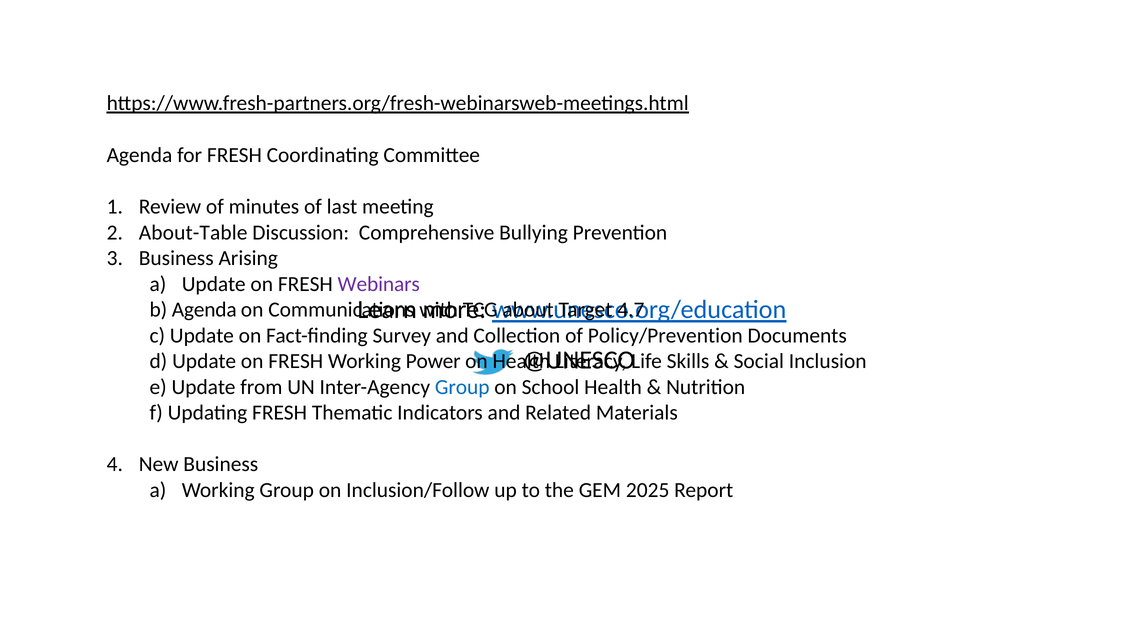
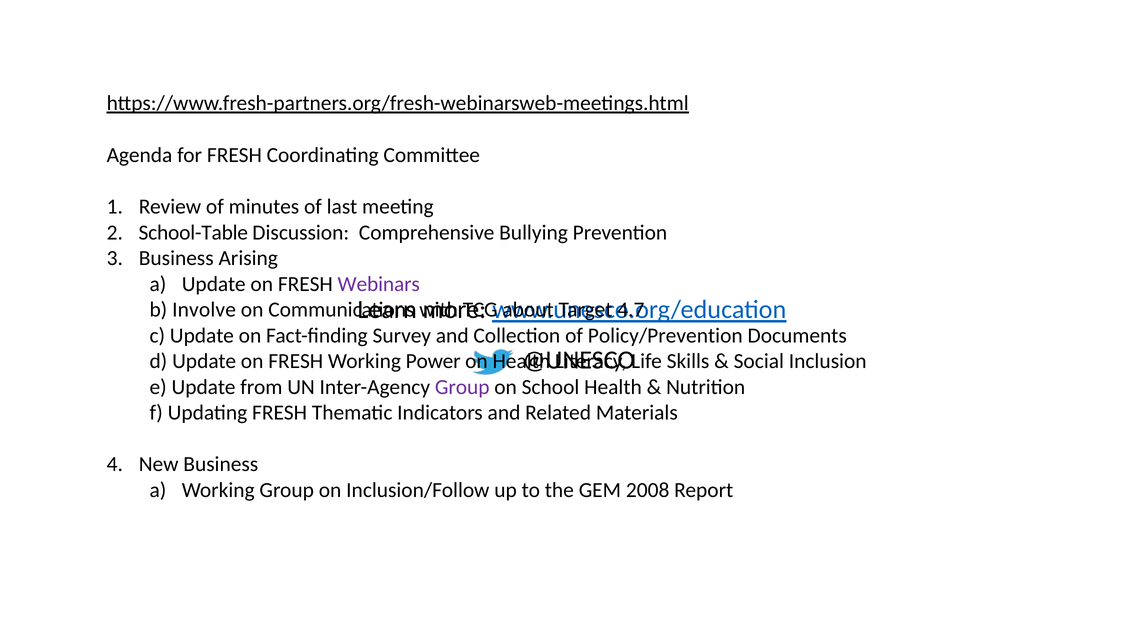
About-Table: About-Table -> School-Table (193, 232)
b Agenda: Agenda -> Involve (204, 310)
Group colour: blue -> purple (462, 387)
2025: 2025 -> 2008 (648, 490)
